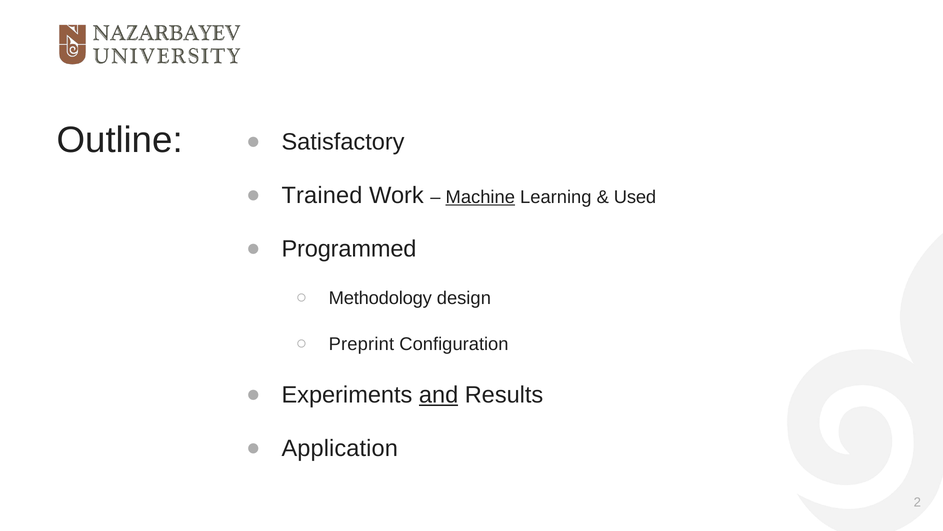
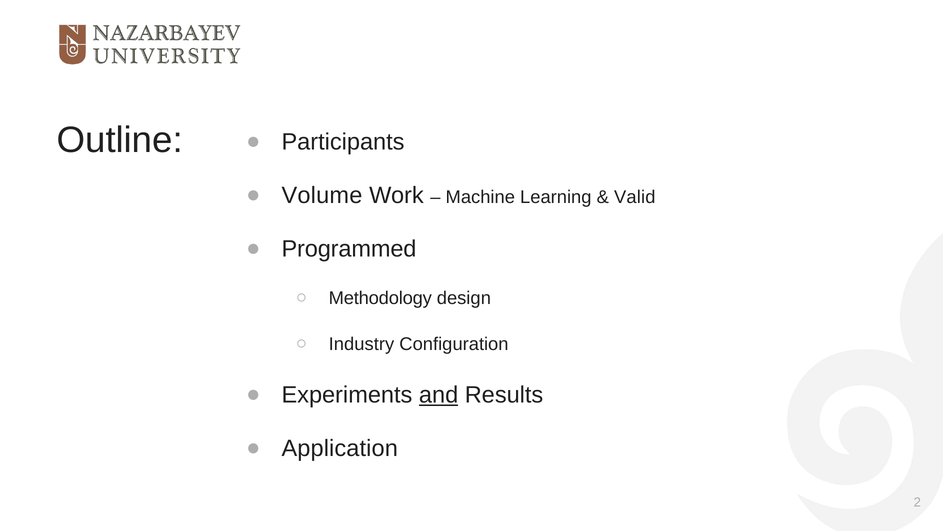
Satisfactory: Satisfactory -> Participants (343, 142)
Trained: Trained -> Volume (322, 195)
Machine underline: present -> none (480, 197)
Used: Used -> Valid (635, 197)
Preprint: Preprint -> Industry (361, 344)
